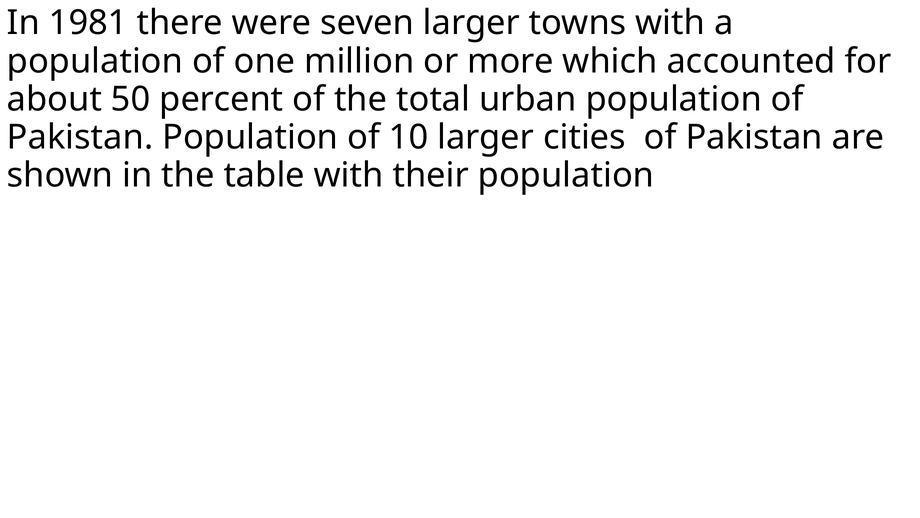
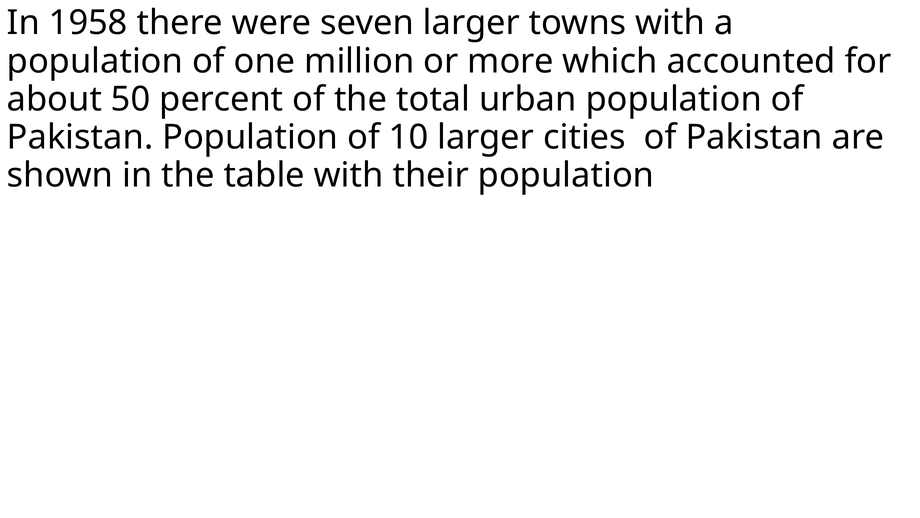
1981: 1981 -> 1958 (88, 23)
